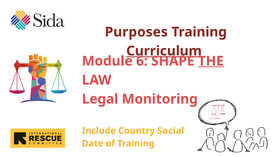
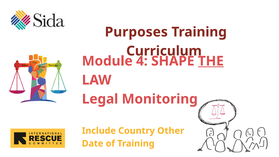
Curriculum underline: present -> none (164, 51)
6: 6 -> 4 (142, 61)
Social: Social -> Other (171, 131)
